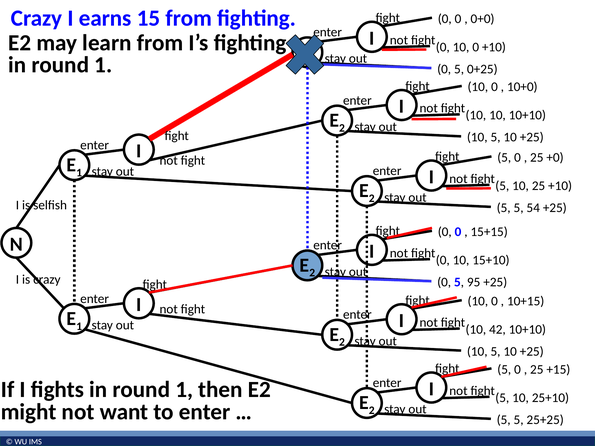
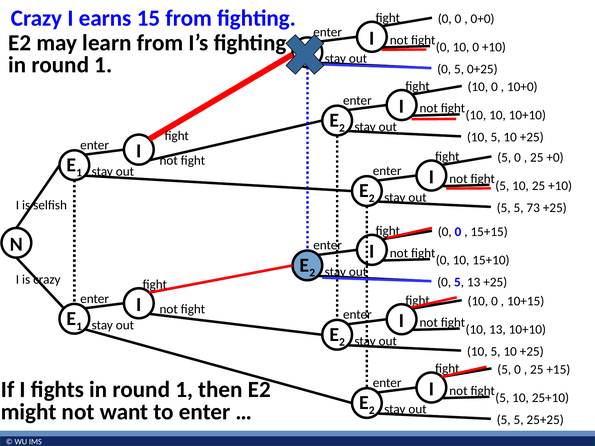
54: 54 -> 73 (533, 208)
5 95: 95 -> 13 (474, 282)
10 42: 42 -> 13 (497, 330)
